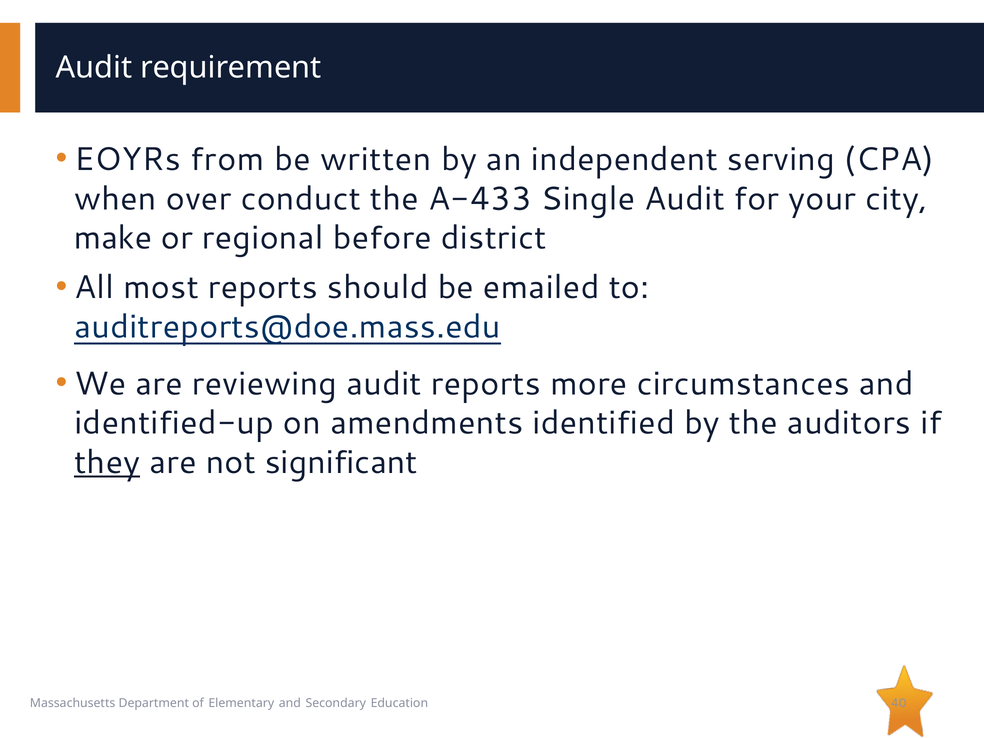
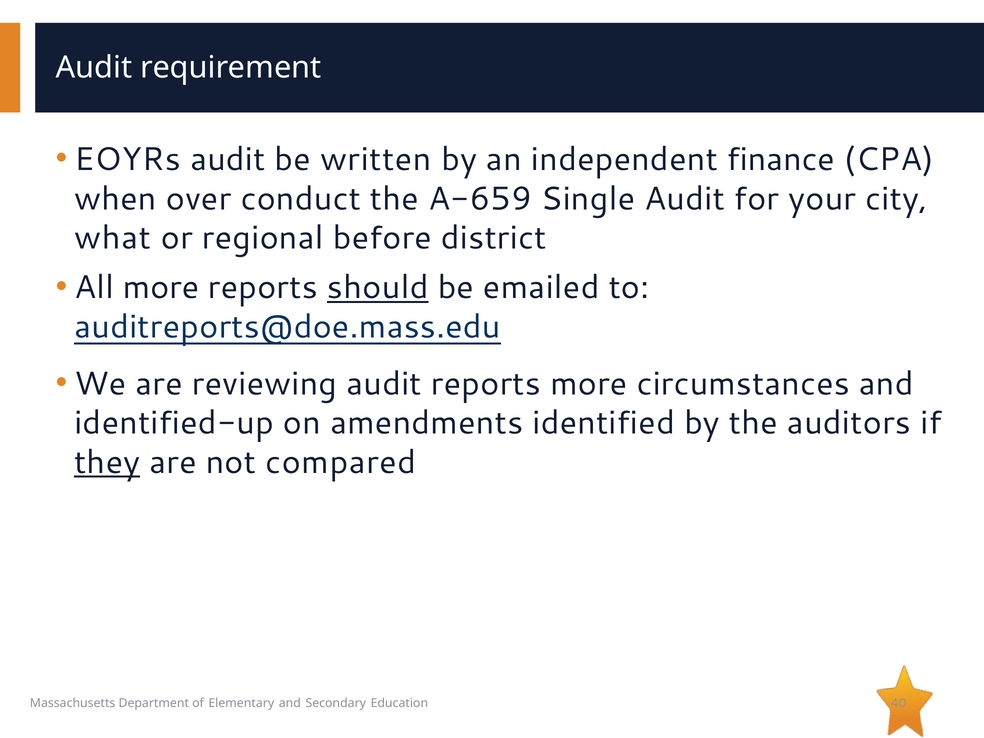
EOYRs from: from -> audit (228, 159)
serving: serving -> finance (781, 159)
A-433: A-433 -> A-659 (480, 199)
make: make -> what (113, 238)
All most: most -> more (161, 288)
should underline: none -> present (378, 288)
significant: significant -> compared (341, 462)
